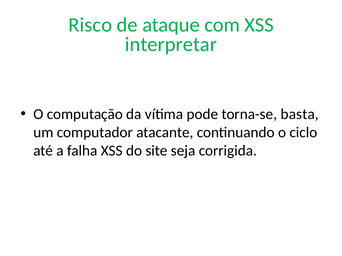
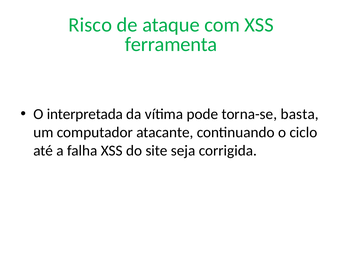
interpretar: interpretar -> ferramenta (171, 45)
computação: computação -> interpretada (85, 114)
